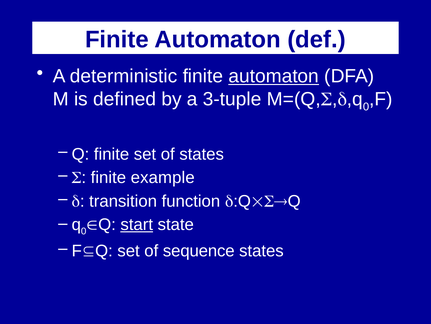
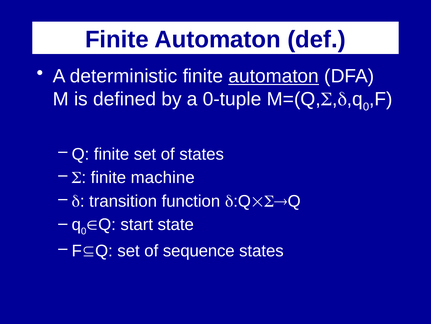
3-tuple: 3-tuple -> 0-tuple (232, 99)
example: example -> machine (163, 177)
start underline: present -> none (137, 224)
